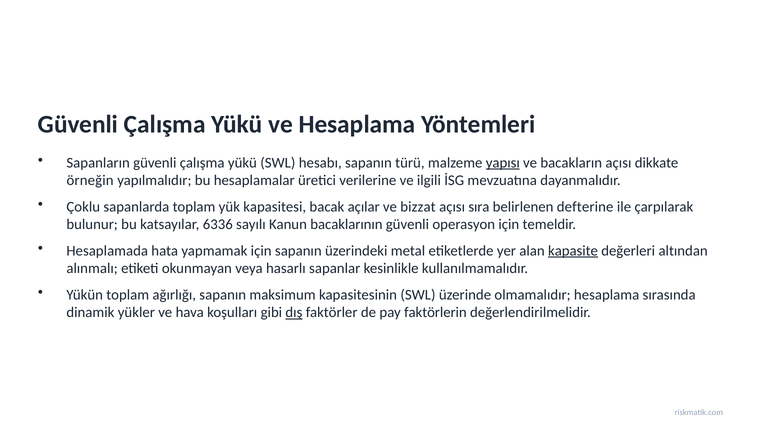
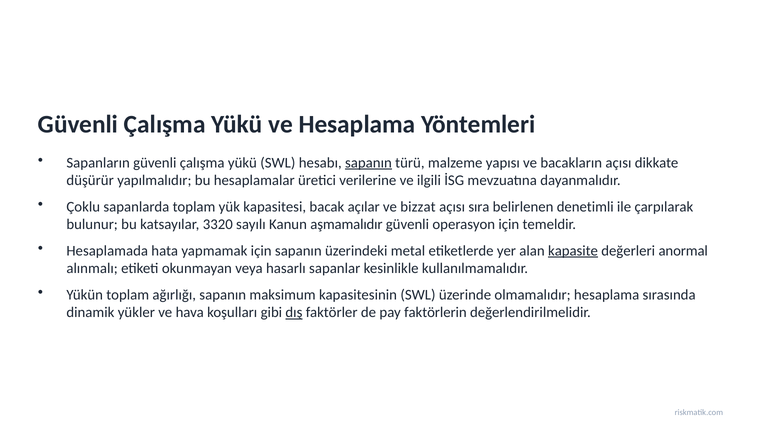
sapanın underline: none -> present (368, 163)
yapısı underline: present -> none (503, 163)
örneğin: örneğin -> düşürür (90, 181)
defterine: defterine -> denetimli (585, 207)
6336: 6336 -> 3320 (218, 225)
bacaklarının: bacaklarının -> aşmamalıdır (346, 225)
altından: altından -> anormal (683, 251)
